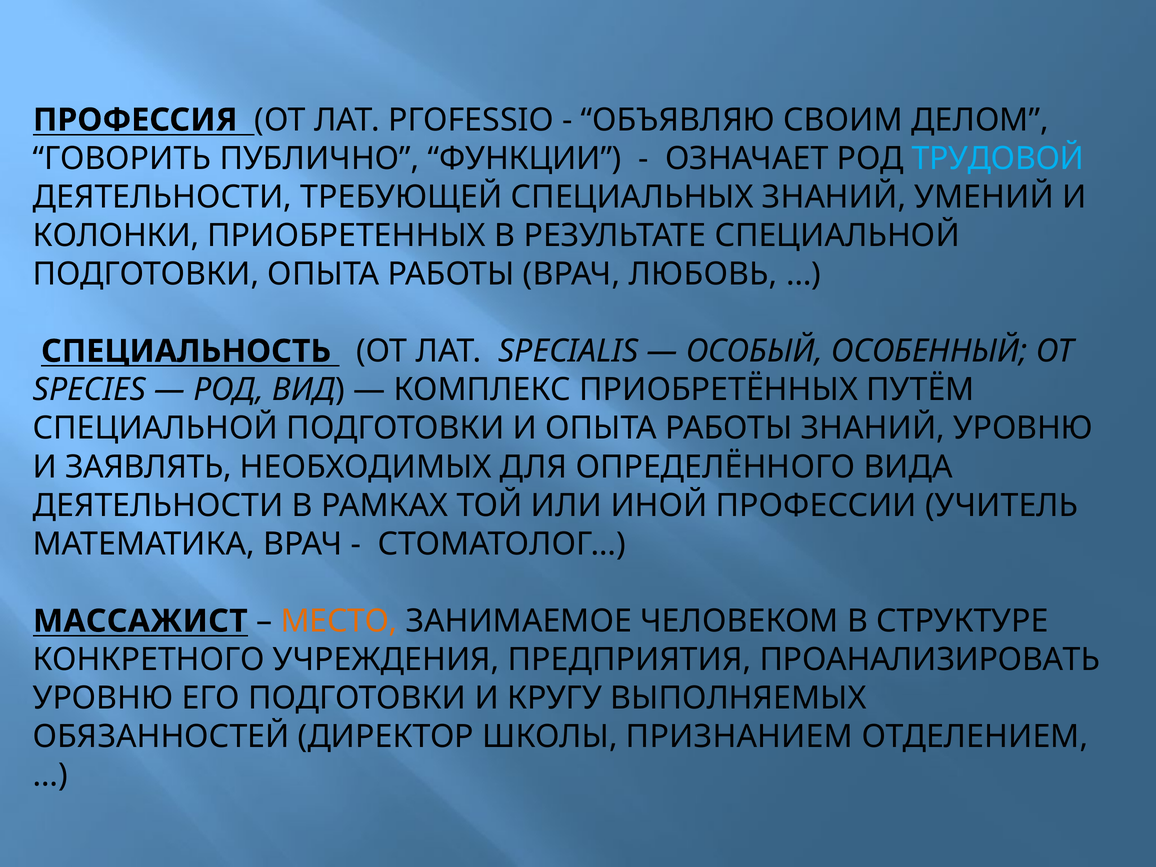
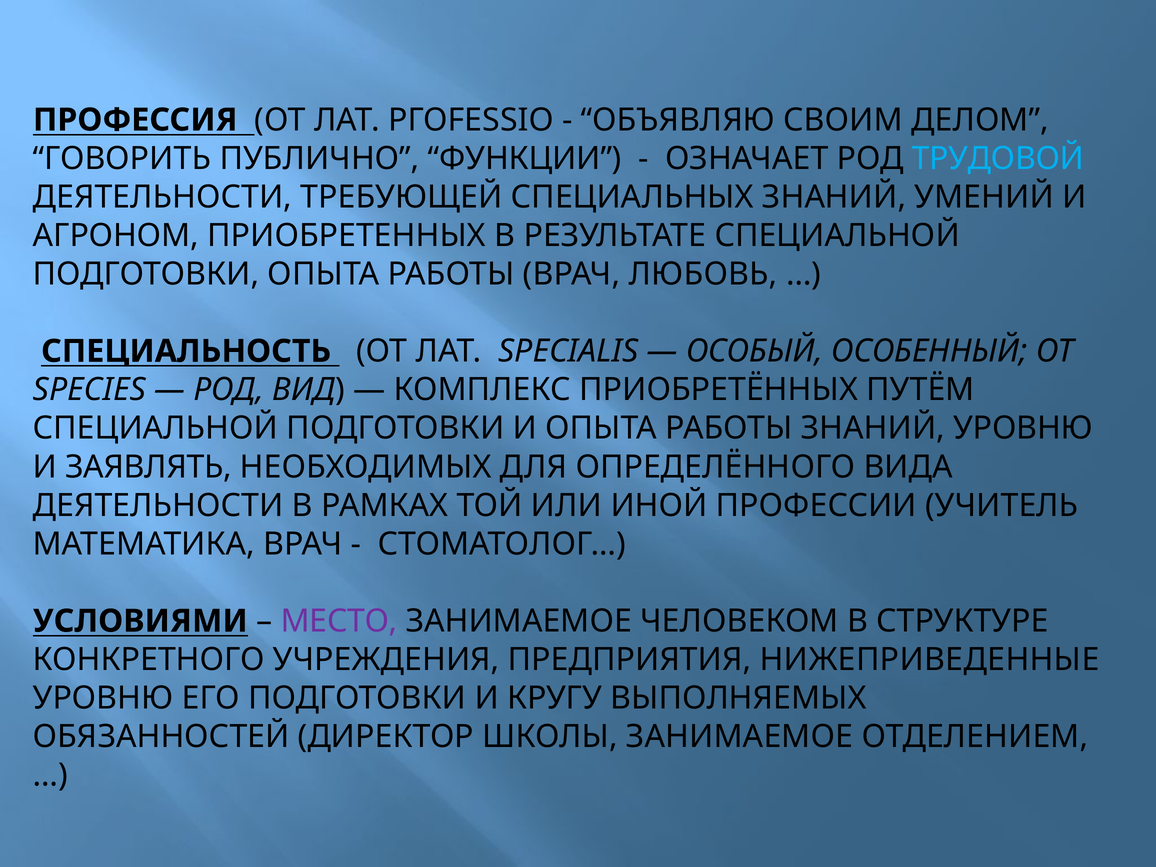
КОЛОНКИ: КОЛОНКИ -> АГРОНОМ (116, 236)
МАССАЖИСТ: МАССАЖИСТ -> УСЛОВИЯМИ (140, 621)
МЕСТО colour: orange -> purple (339, 621)
ПРОАНАЛИЗИРОВАТЬ: ПРОАНАЛИЗИРОВАТЬ -> НИЖЕПРИВЕДЕННЫЕ (930, 660)
ШКОЛЫ ПРИЗНАНИЕМ: ПРИЗНАНИЕМ -> ЗАНИМАЕМОЕ (740, 737)
